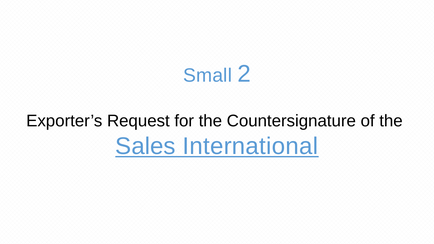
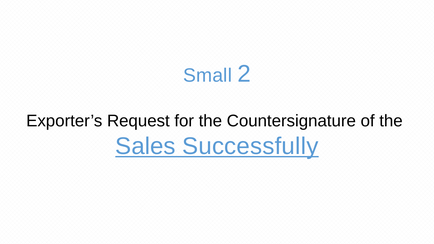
International: International -> Successfully (250, 146)
